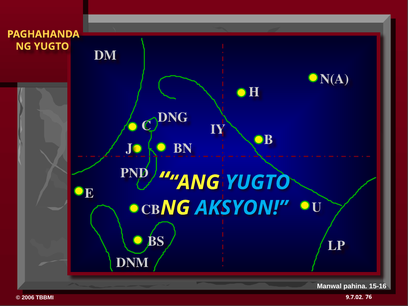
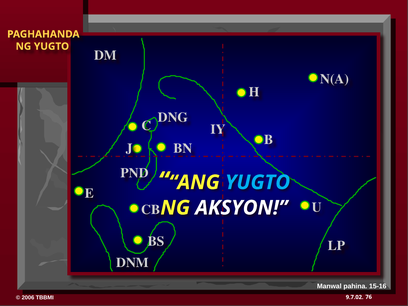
AKSYON colour: light blue -> white (241, 208)
